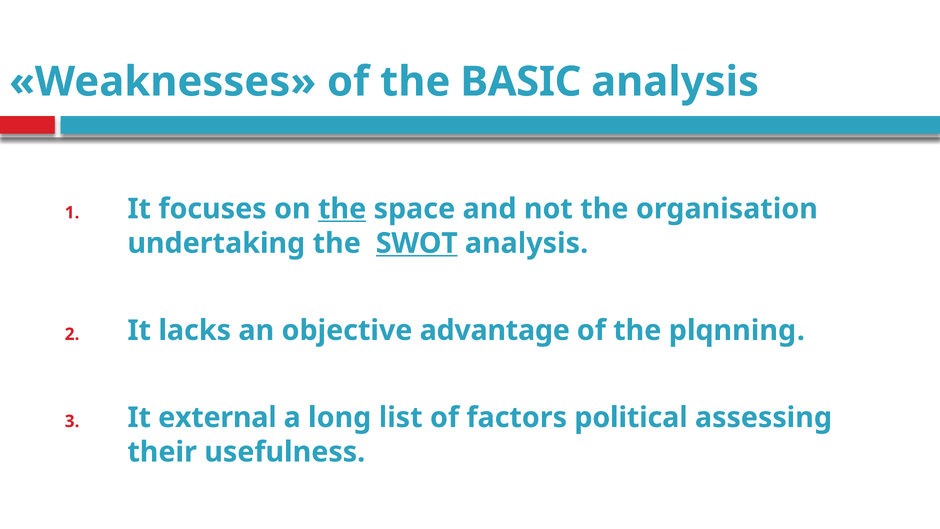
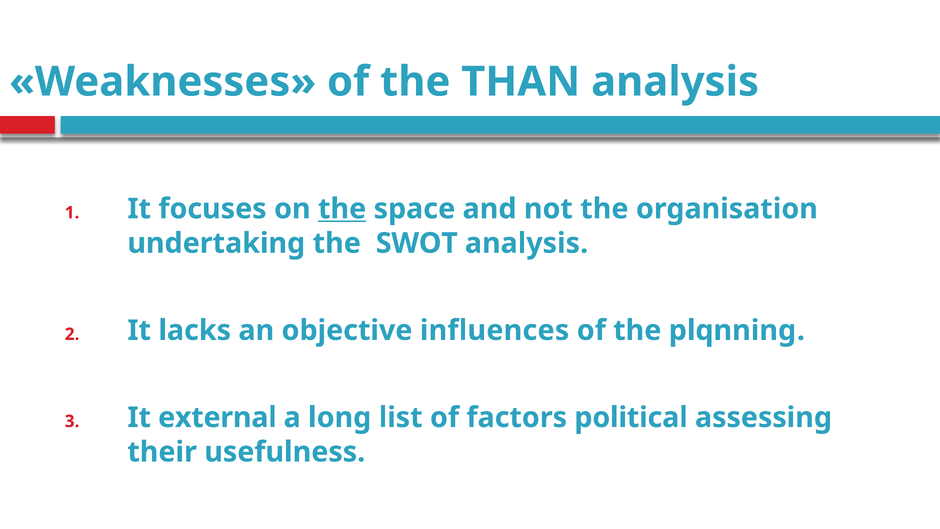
ΒASIC: ΒASIC -> THAN (521, 82)
SWOT underline: present -> none (417, 243)
advantage: advantage -> influences (495, 330)
